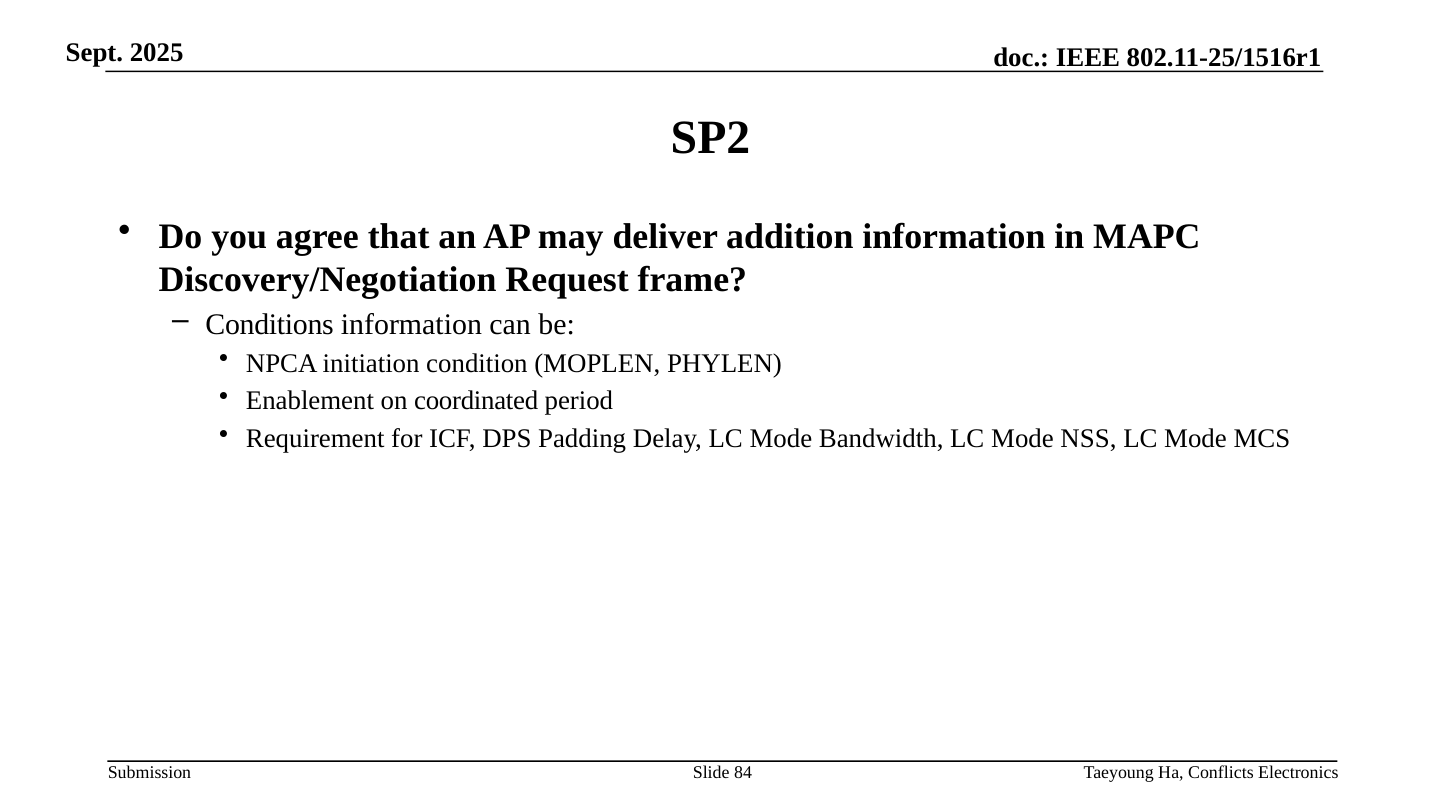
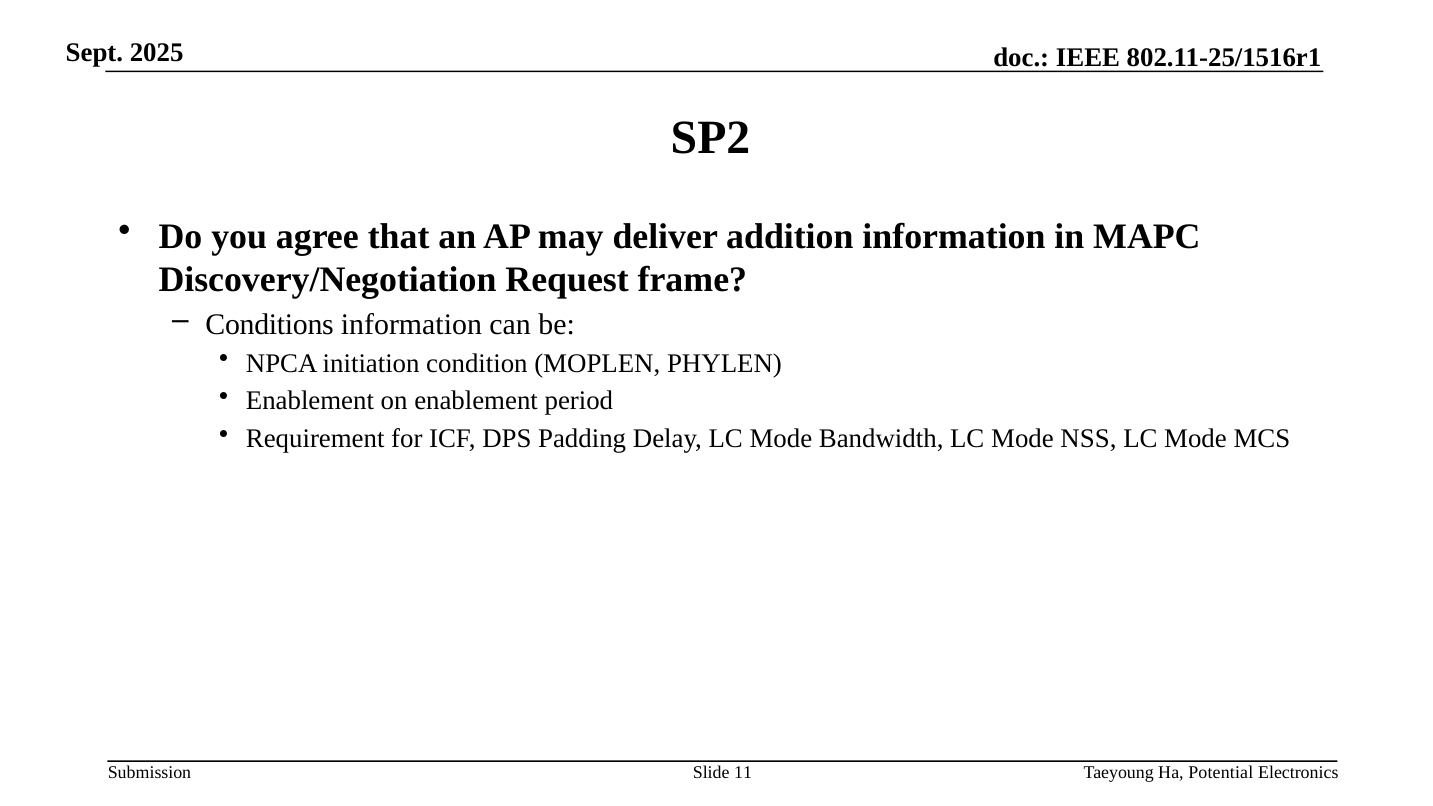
on coordinated: coordinated -> enablement (476, 401)
84: 84 -> 11 (743, 773)
Conflicts: Conflicts -> Potential (1221, 773)
